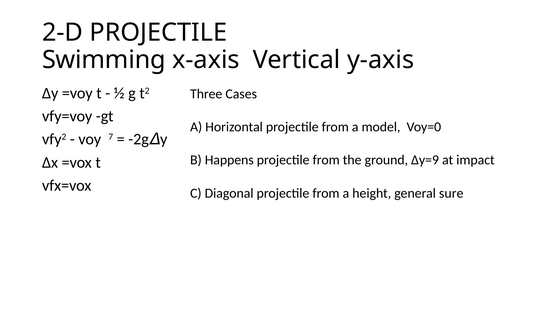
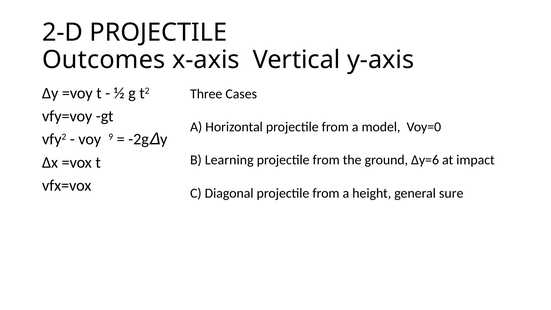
Swimming: Swimming -> Outcomes (104, 60)
7: 7 -> 9 (111, 137)
Happens: Happens -> Learning (229, 160)
Δy=9: Δy=9 -> Δy=6 (425, 160)
